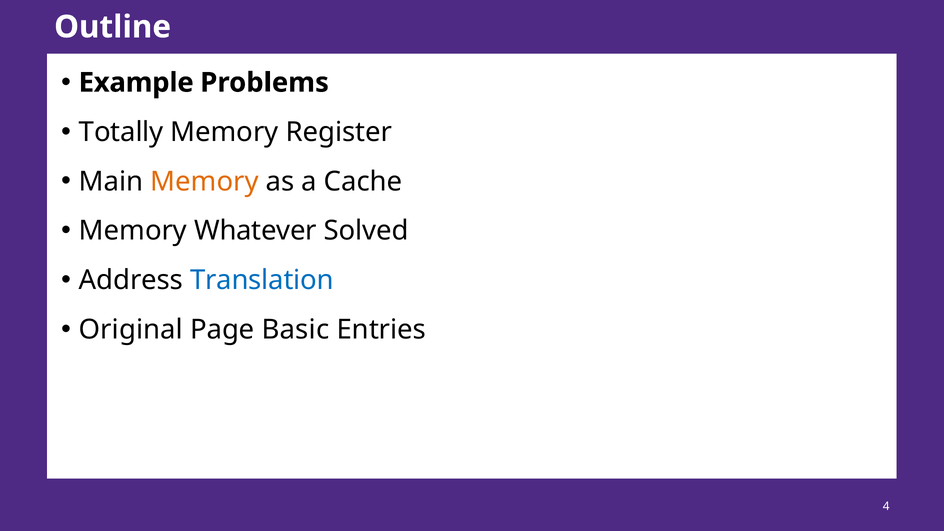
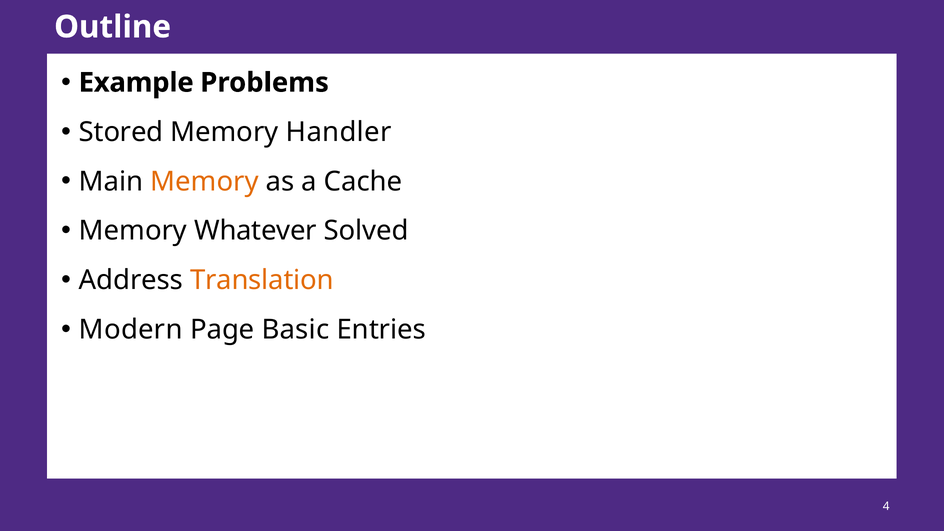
Totally: Totally -> Stored (121, 132)
Register: Register -> Handler (339, 132)
Translation colour: blue -> orange (262, 280)
Original: Original -> Modern (131, 330)
